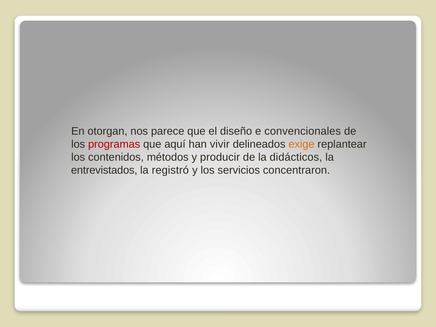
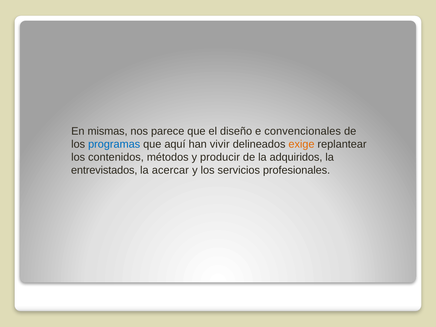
otorgan: otorgan -> mismas (108, 131)
programas colour: red -> blue (114, 144)
didácticos: didácticos -> adquiridos (296, 157)
registró: registró -> acercar (170, 170)
concentraron: concentraron -> profesionales (297, 170)
